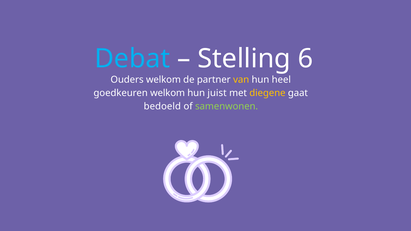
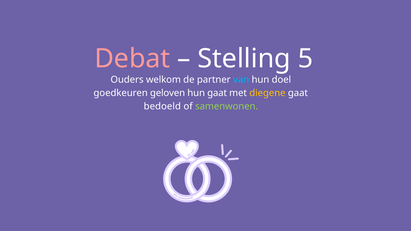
Debat colour: light blue -> pink (132, 59)
6: 6 -> 5 (305, 59)
van colour: yellow -> light blue (241, 80)
heel: heel -> doel (281, 80)
goedkeuren welkom: welkom -> geloven (168, 93)
hun juist: juist -> gaat (217, 93)
